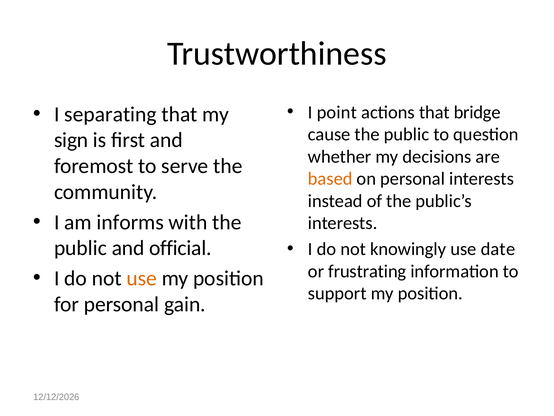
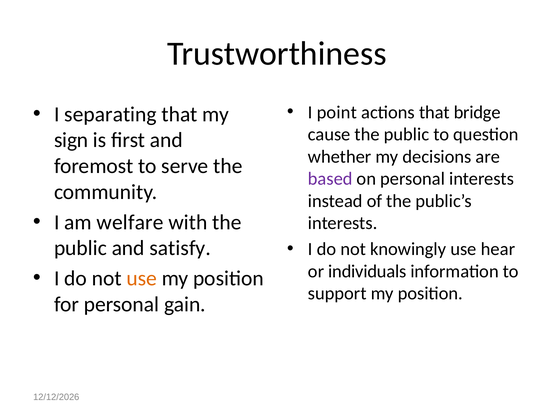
based colour: orange -> purple (330, 179)
informs: informs -> welfare (130, 222)
official: official -> satisfy (180, 248)
date: date -> hear (498, 249)
frustrating: frustrating -> individuals (367, 271)
